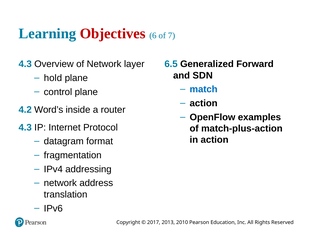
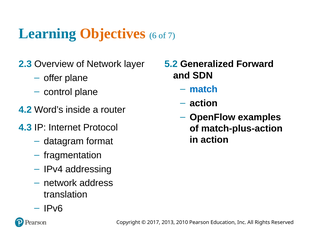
Objectives colour: red -> orange (113, 34)
4.3: 4.3 -> 2.3 (25, 64)
6.5: 6.5 -> 5.2 (171, 64)
hold: hold -> offer (53, 78)
